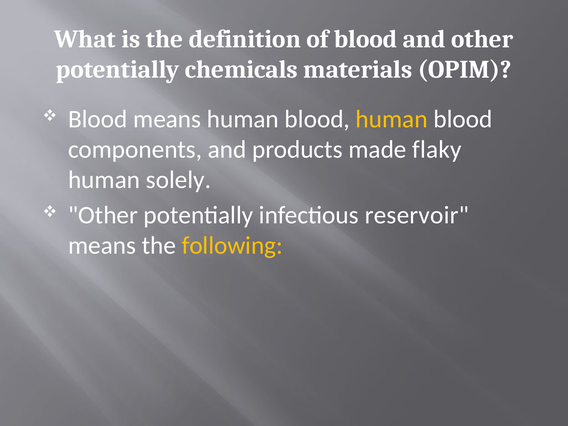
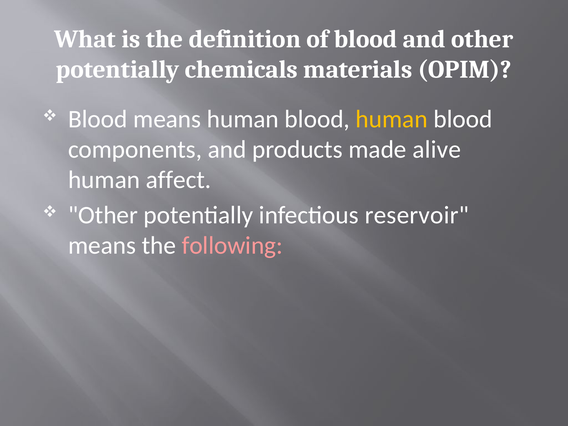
flaky: flaky -> alive (437, 149)
solely: solely -> affect (178, 180)
following colour: yellow -> pink (232, 245)
